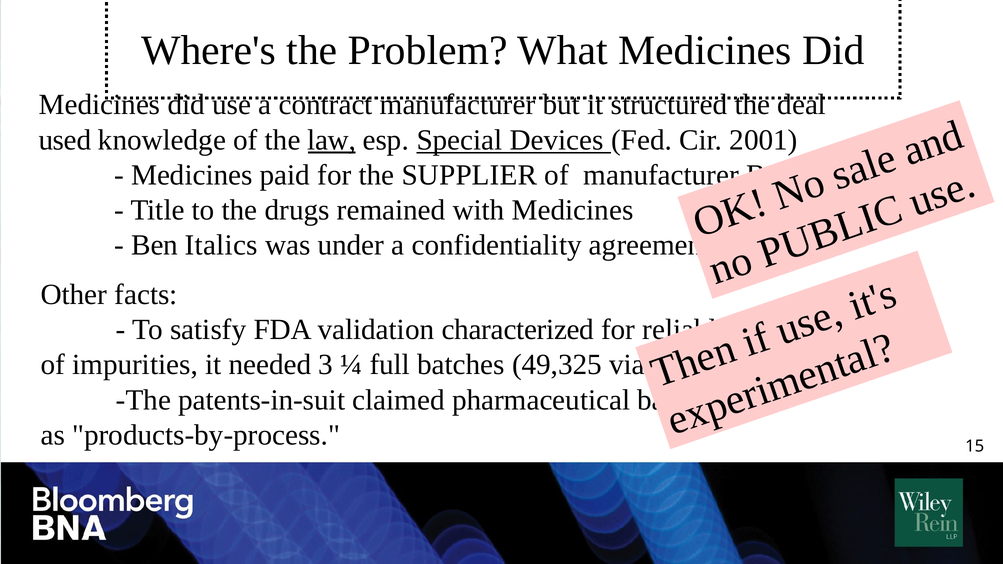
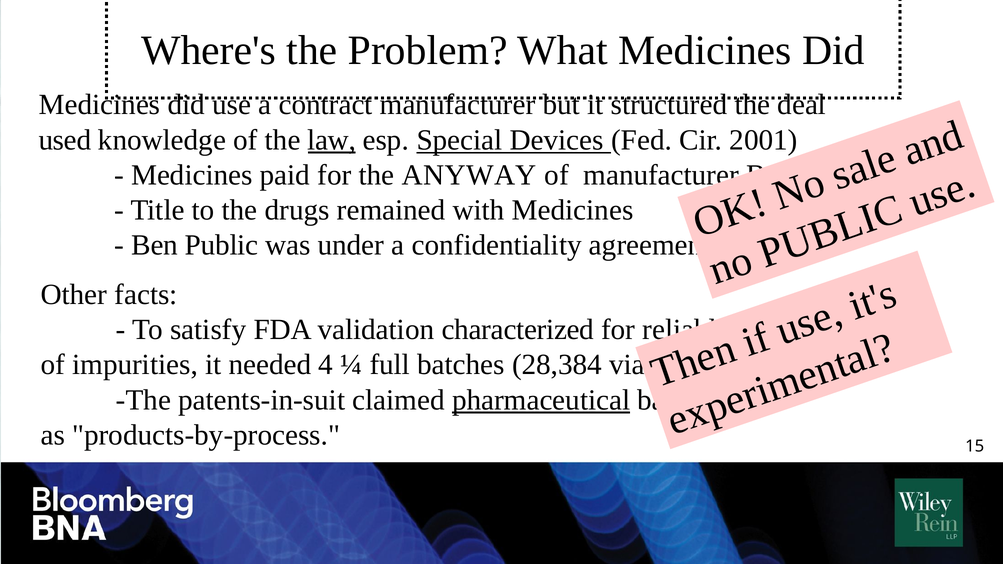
SUPPLIER: SUPPLIER -> ANYWAY (469, 175)
Italics: Italics -> Public (221, 245)
3: 3 -> 4 (326, 365)
49,325: 49,325 -> 28,384 (557, 365)
pharmaceutical underline: none -> present (541, 400)
